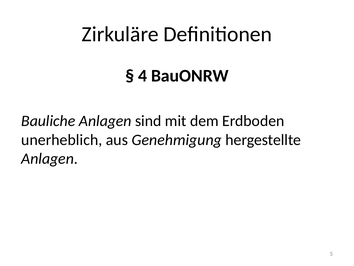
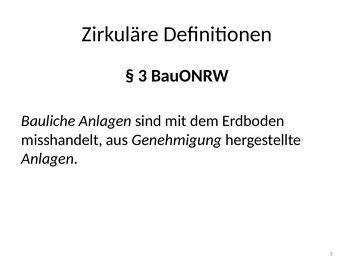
4: 4 -> 3 (143, 76)
unerheblich: unerheblich -> misshandelt (62, 140)
